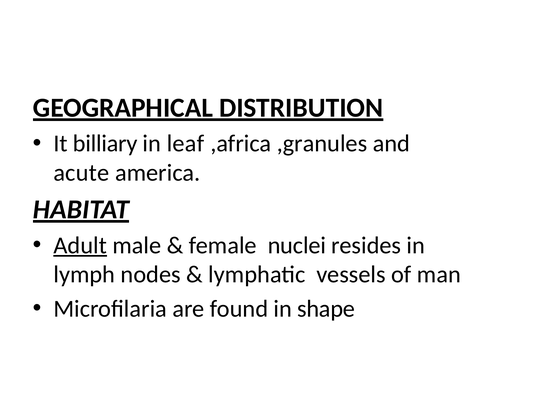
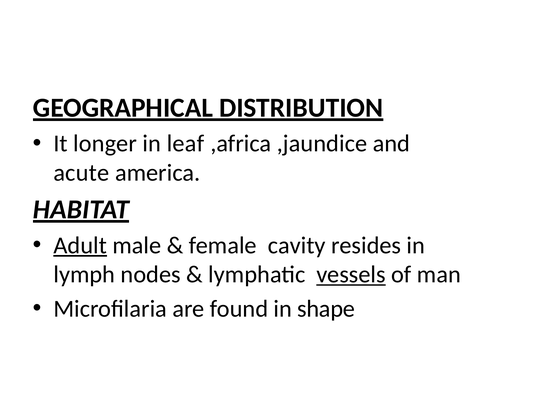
billiary: billiary -> longer (105, 144)
,granules: ,granules -> ,jaundice (322, 144)
nuclei: nuclei -> cavity (297, 245)
vessels underline: none -> present (351, 275)
